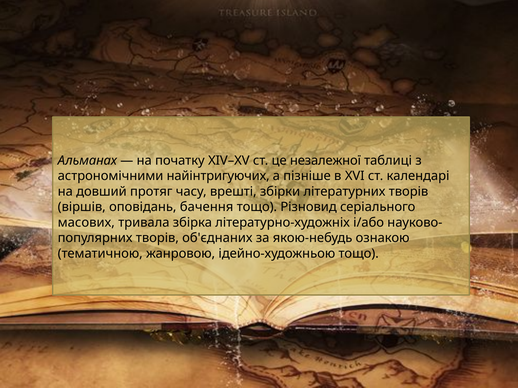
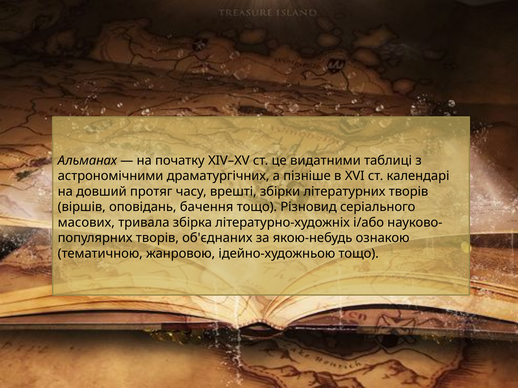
незалежної: незалежної -> видатними (325, 161)
найінтригуючих: найінтригуючих -> драматургічних (218, 176)
